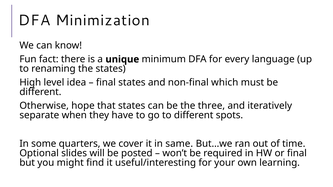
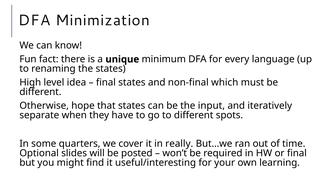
three: three -> input (211, 106)
same: same -> really (179, 144)
